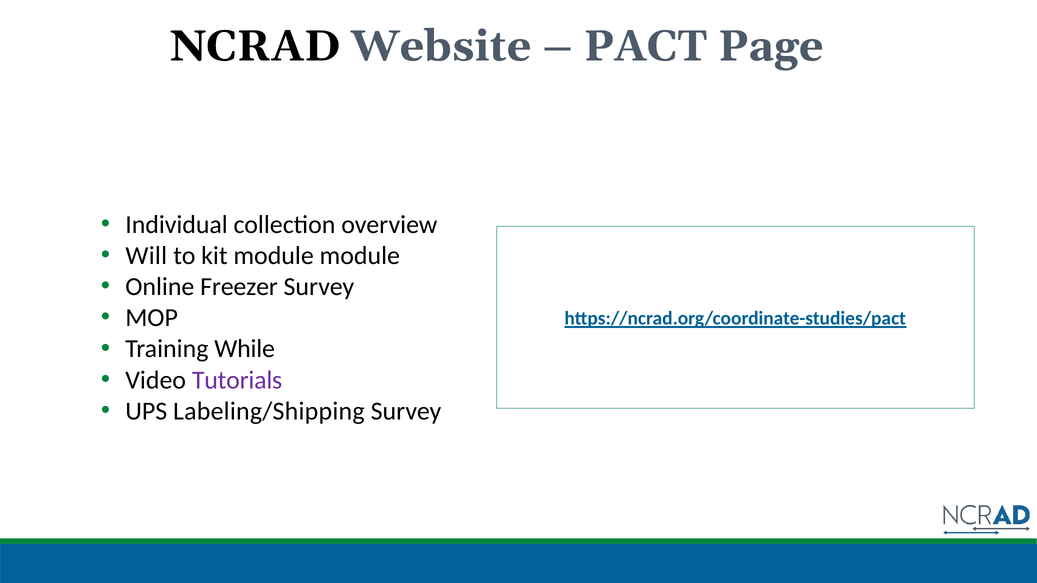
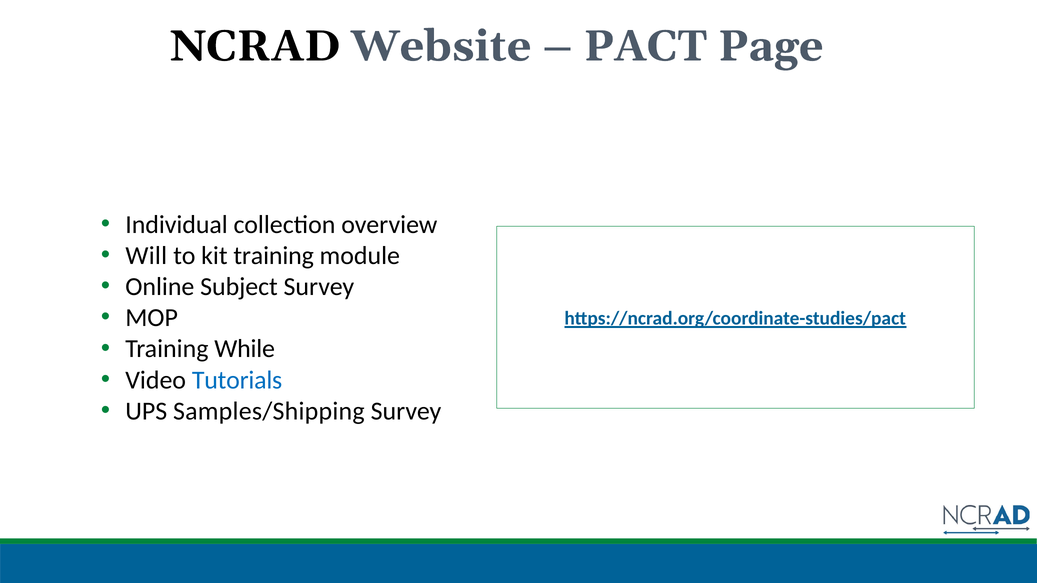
kit module: module -> training (274, 256)
Freezer: Freezer -> Subject (239, 287)
Tutorials colour: purple -> blue (237, 380)
Labeling/Shipping: Labeling/Shipping -> Samples/Shipping (269, 411)
